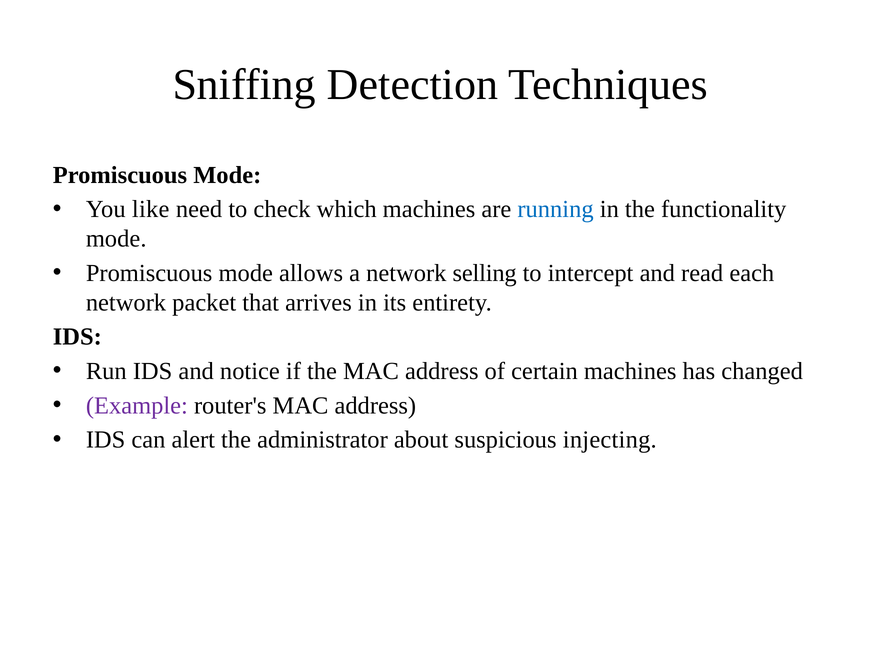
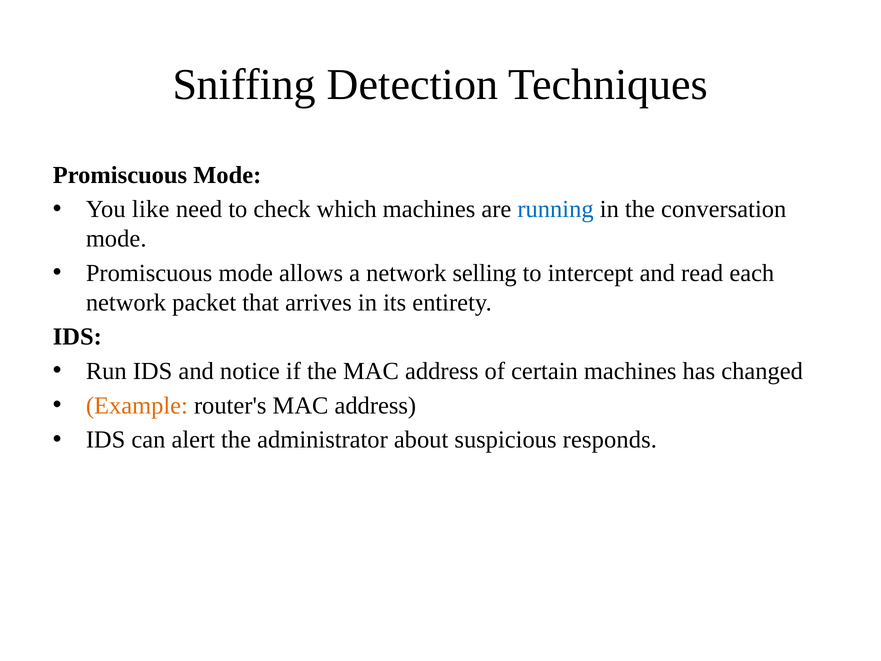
functionality: functionality -> conversation (724, 209)
Example colour: purple -> orange (137, 405)
injecting: injecting -> responds (610, 440)
